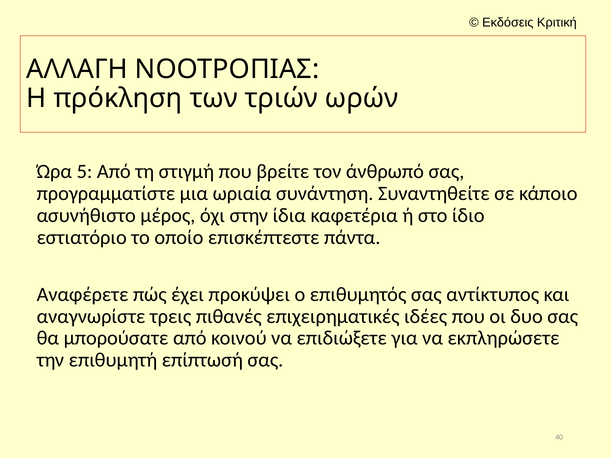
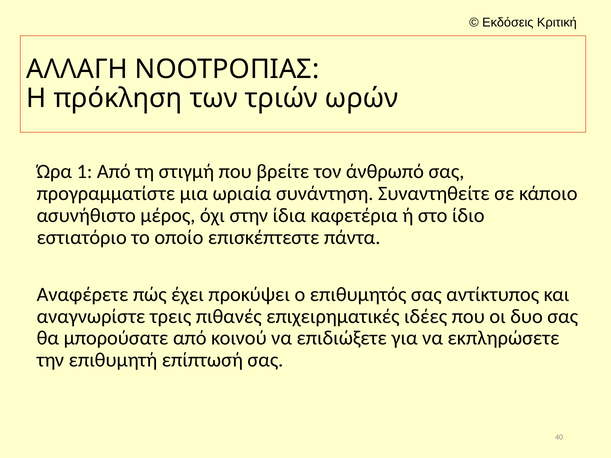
5: 5 -> 1 (85, 172)
